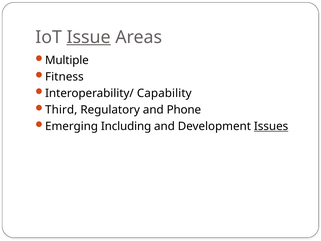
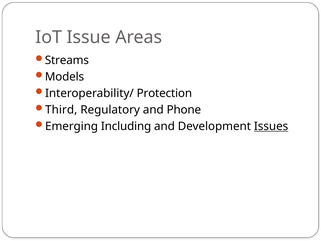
Issue underline: present -> none (89, 37)
Multiple: Multiple -> Streams (67, 60)
Fitness: Fitness -> Models (64, 77)
Capability: Capability -> Protection (164, 93)
